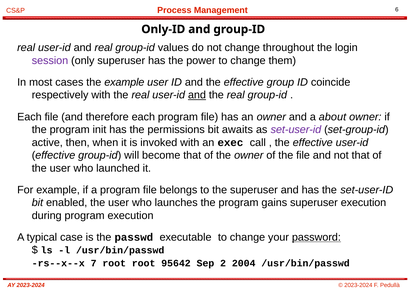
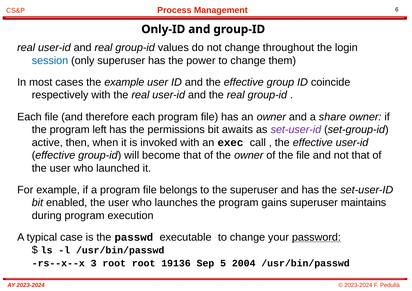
session colour: purple -> blue (50, 61)
and underline: present -> none (197, 95)
about: about -> share (332, 117)
init: init -> left (100, 130)
superuser execution: execution -> maintains (364, 203)
7: 7 -> 3 (94, 264)
95642: 95642 -> 19136 (176, 264)
2: 2 -> 5 (223, 264)
